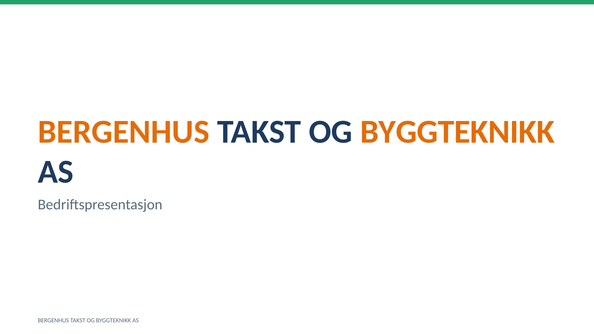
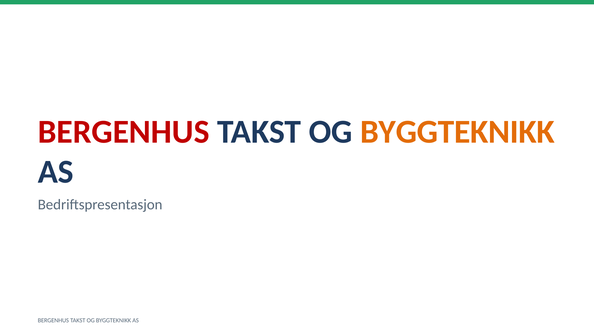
BERGENHUS colour: orange -> red (124, 132)
